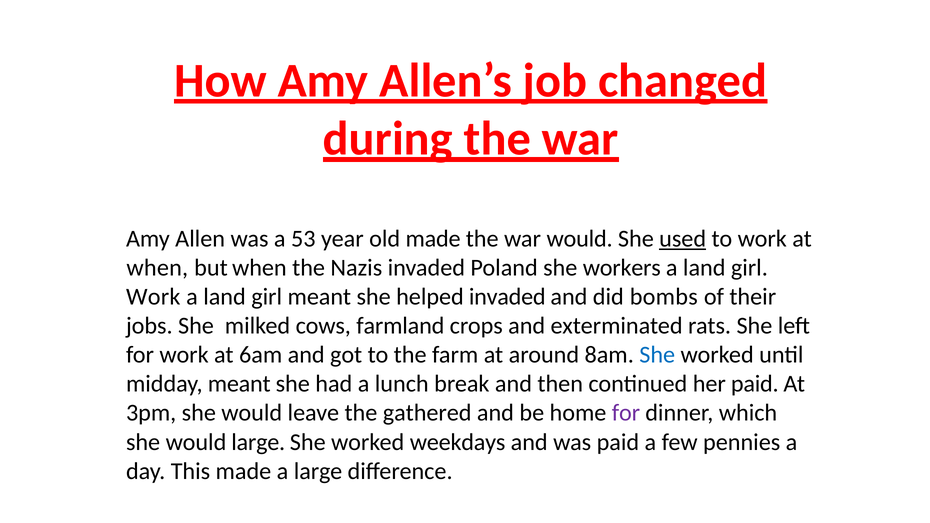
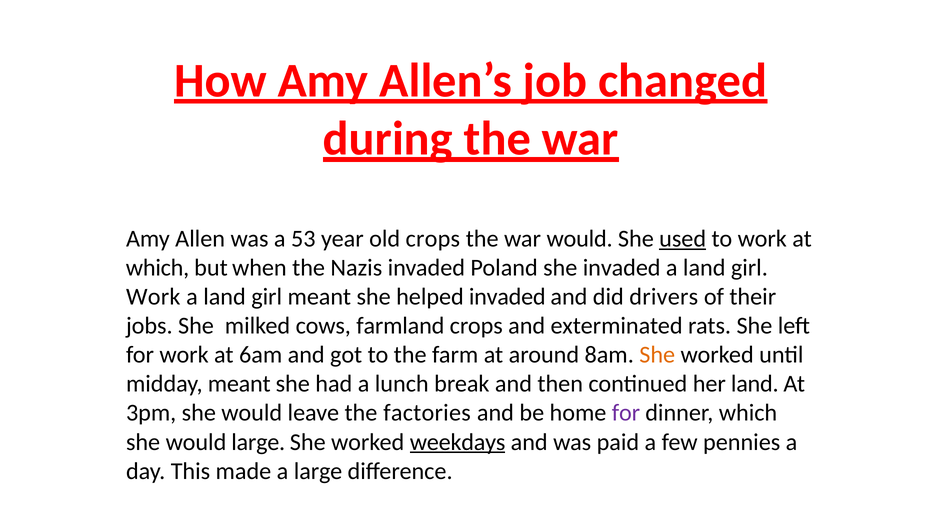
old made: made -> crops (433, 239)
when: when -> which (158, 268)
she workers: workers -> invaded (622, 268)
bombs: bombs -> drivers (664, 297)
She colour: blue -> orange (657, 355)
her paid: paid -> land (755, 384)
gathered: gathered -> factories (427, 413)
weekdays underline: none -> present (458, 442)
